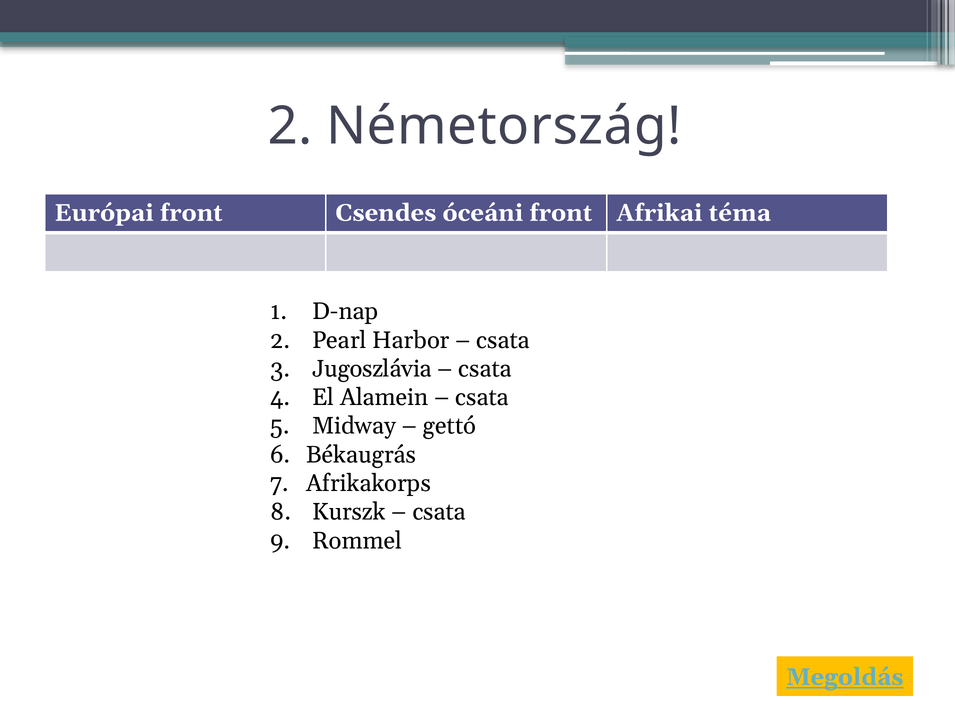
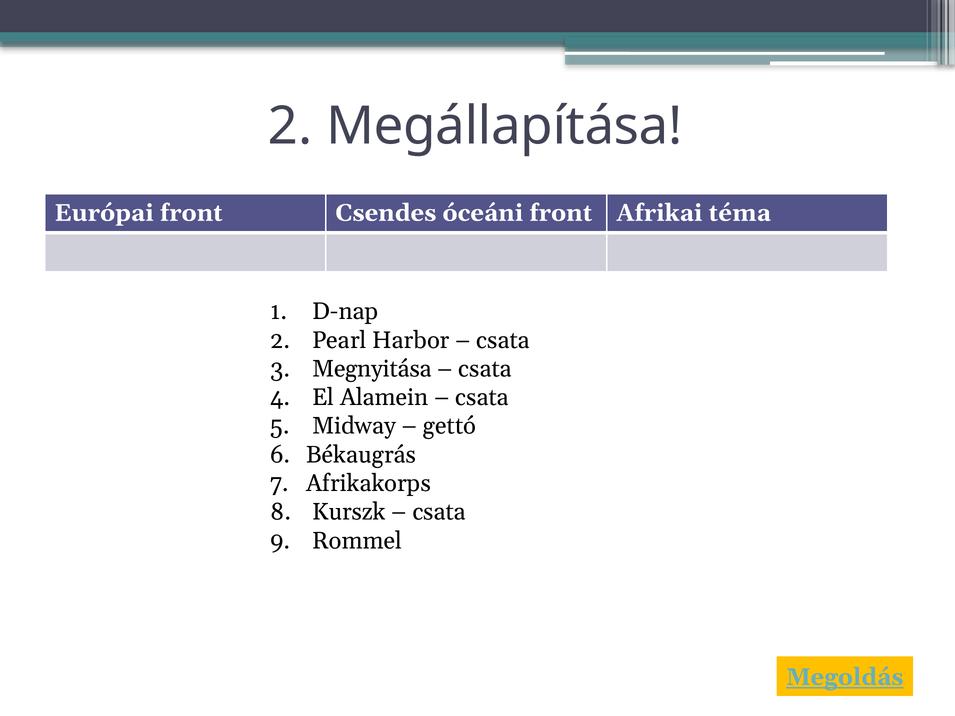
Németország: Németország -> Megállapítása (504, 127)
Jugoszlávia: Jugoszlávia -> Megnyitása (372, 369)
